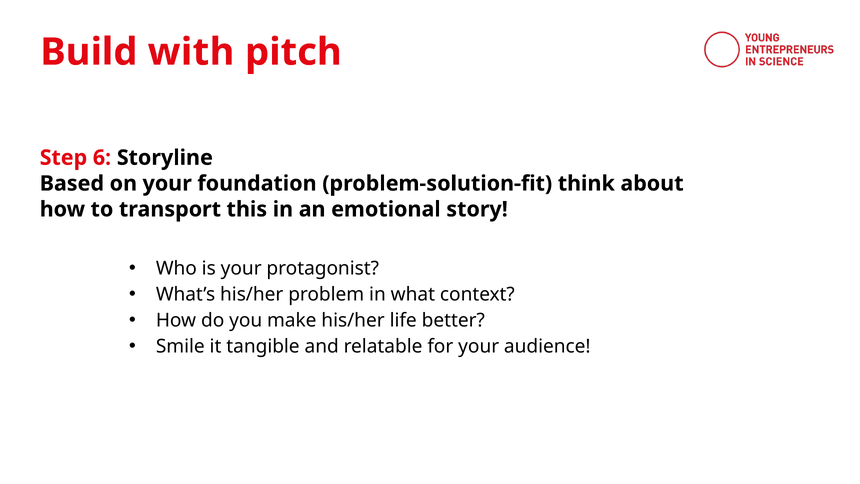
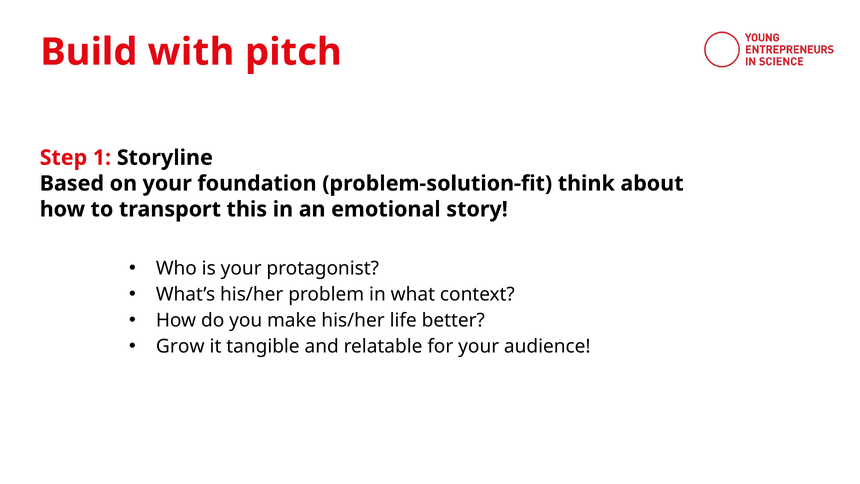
6: 6 -> 1 (102, 158)
Smile: Smile -> Grow (180, 346)
